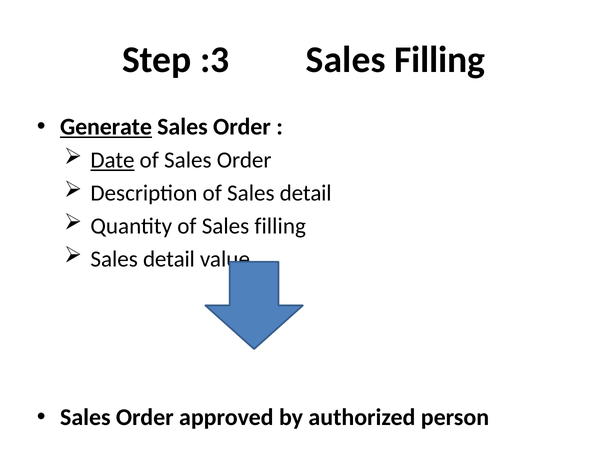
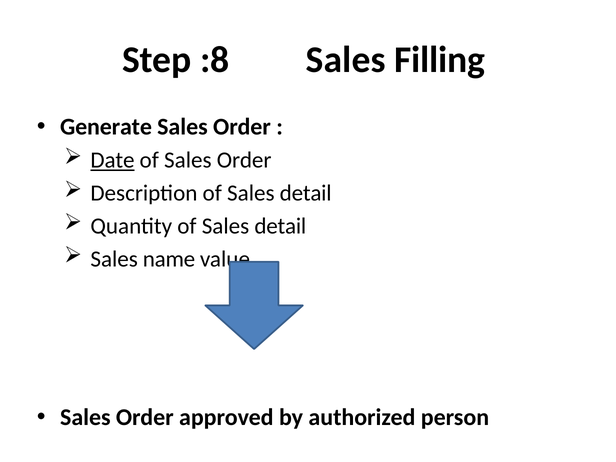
:3: :3 -> :8 (215, 60)
Generate underline: present -> none (106, 127)
Quantity of Sales filling: filling -> detail (280, 226)
detail: detail -> name (169, 259)
